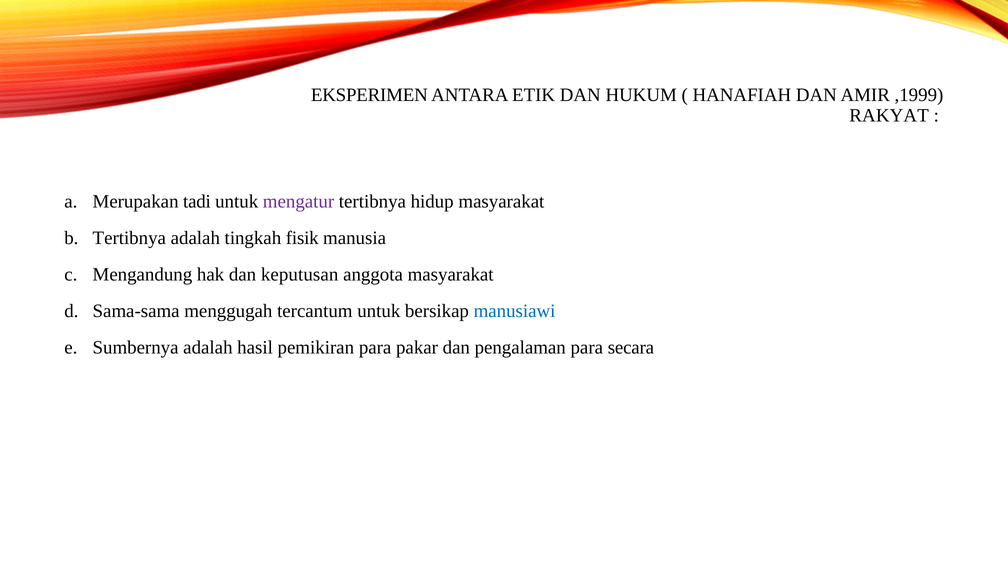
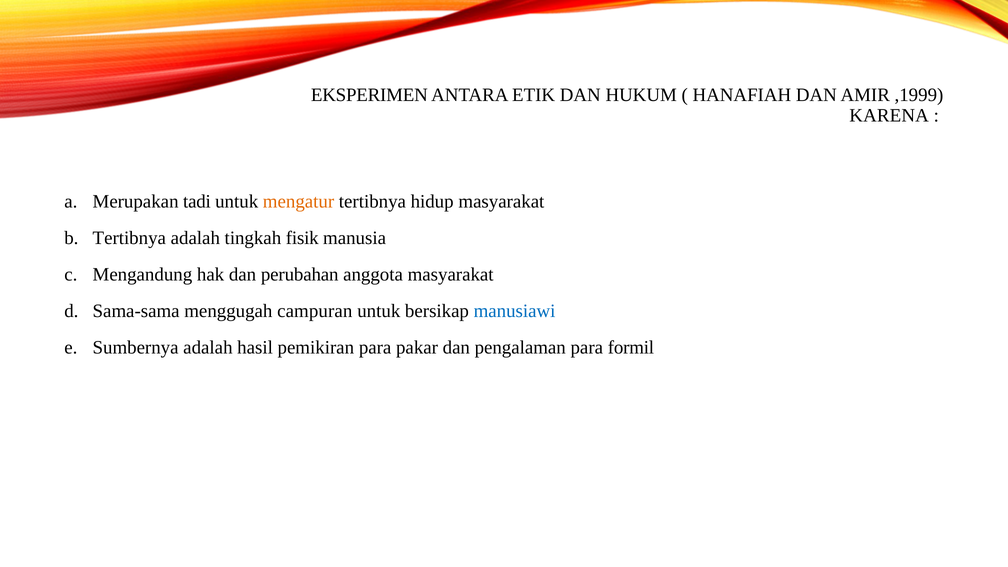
RAKYAT: RAKYAT -> KARENA (889, 115)
mengatur colour: purple -> orange (299, 201)
keputusan: keputusan -> perubahan (300, 274)
tercantum: tercantum -> campuran (315, 311)
secara: secara -> formil (631, 348)
